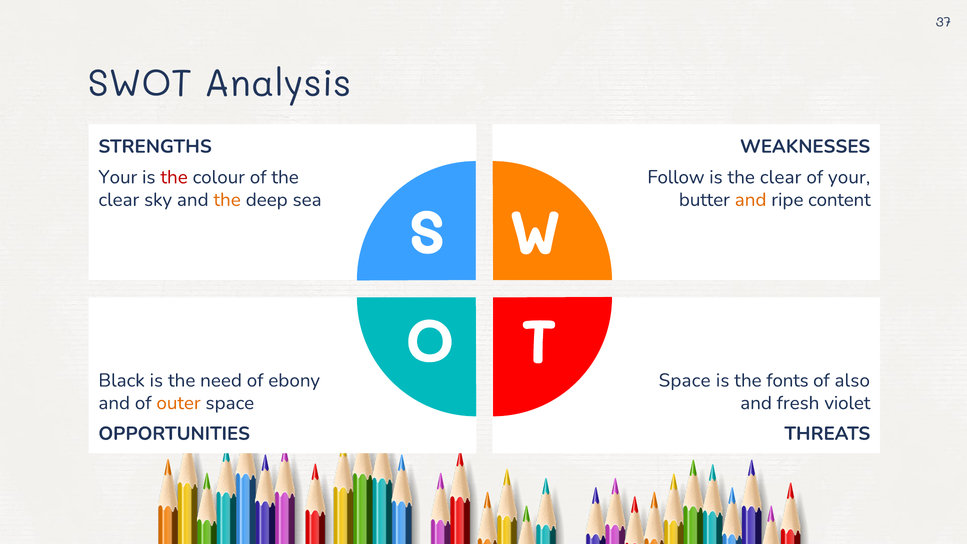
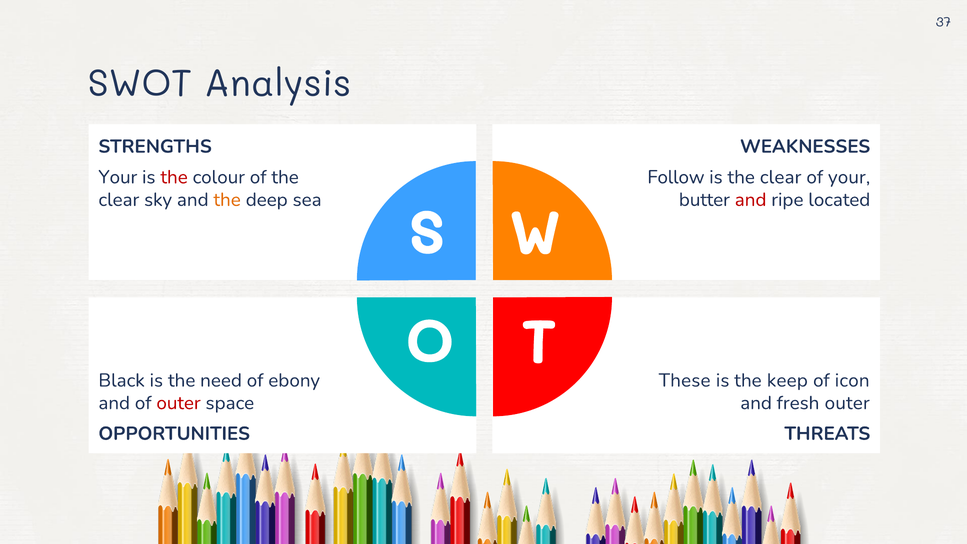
and colour: orange -> red (751, 200)
content: content -> located (839, 200)
Space: Space -> These (685, 380)
fonts: fonts -> keep (787, 380)
also: also -> icon (852, 380)
outer colour: orange -> red (179, 403)
fresh violet: violet -> outer (847, 403)
